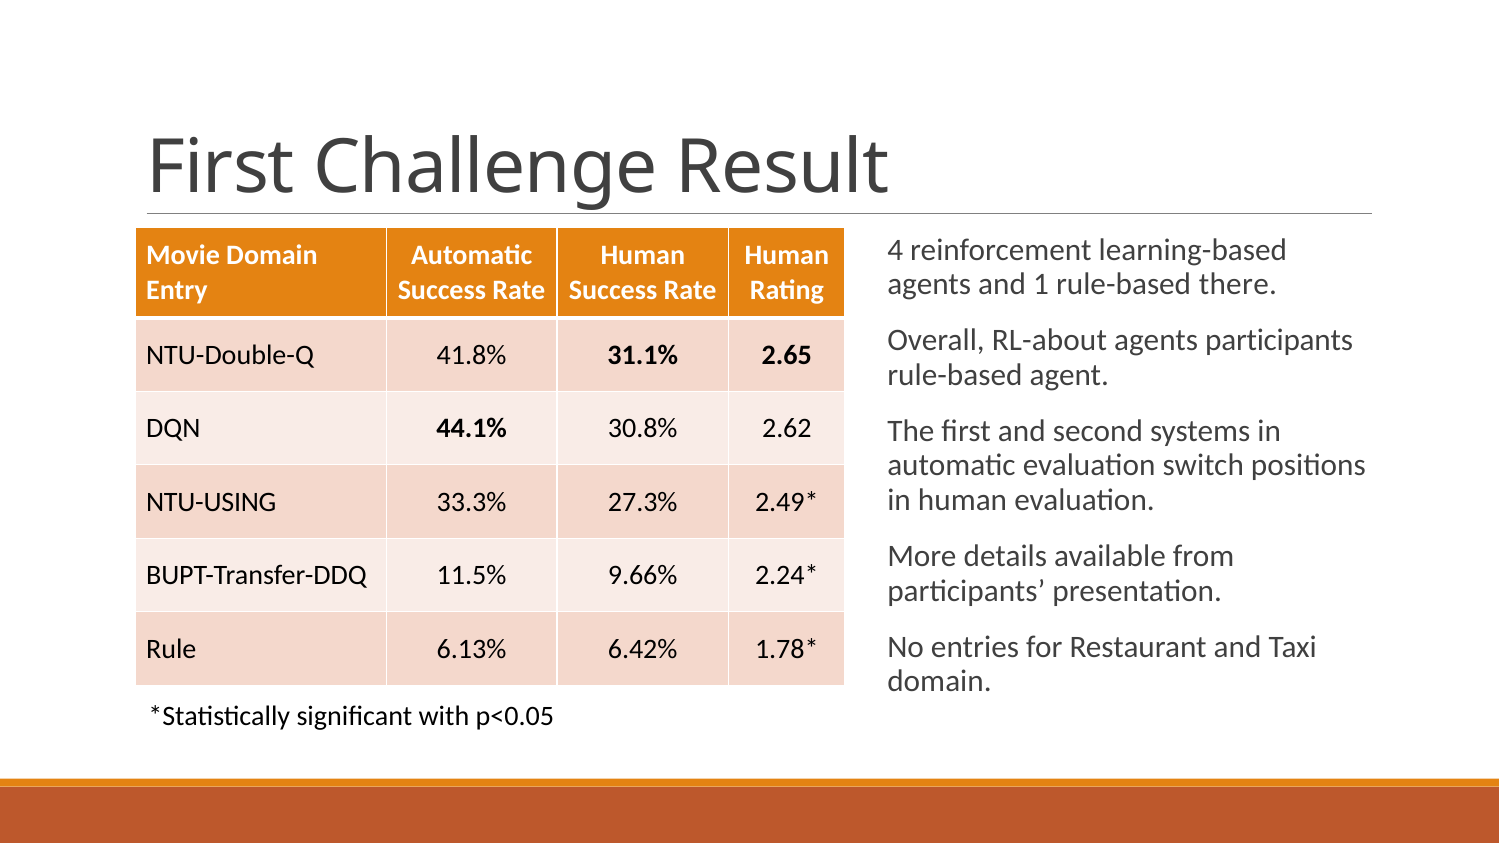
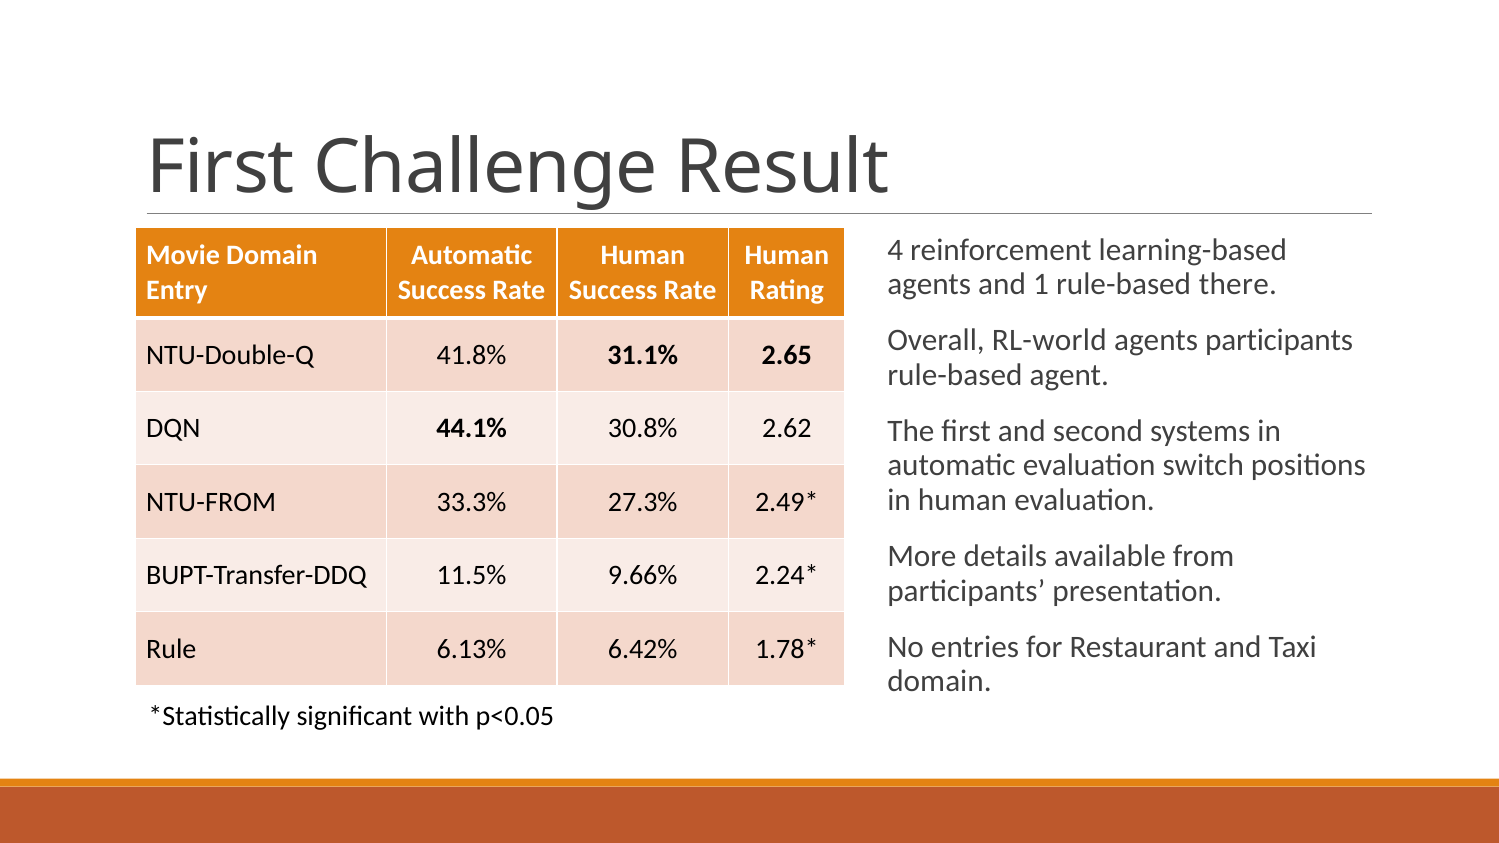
RL-about: RL-about -> RL-world (1049, 341)
NTU-USING: NTU-USING -> NTU-FROM (211, 502)
